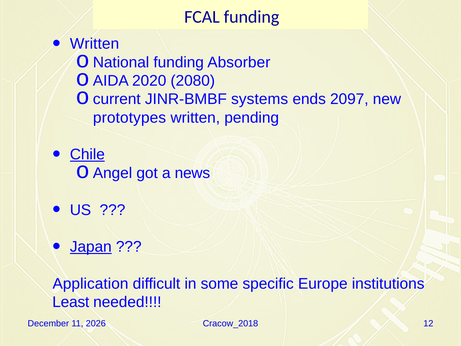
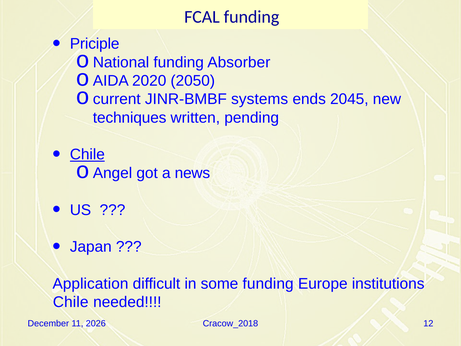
Written: Written -> Priciple (95, 44)
2080: 2080 -> 2050 (193, 81)
2097: 2097 -> 2045 (349, 99)
prototypes: prototypes -> techniques (130, 118)
Japan underline: present -> none (91, 247)
some specific: specific -> funding (268, 284)
Least: Least -> Chile (71, 302)
